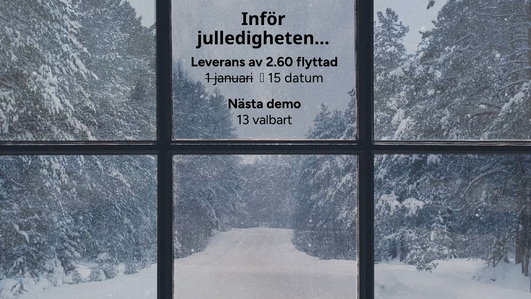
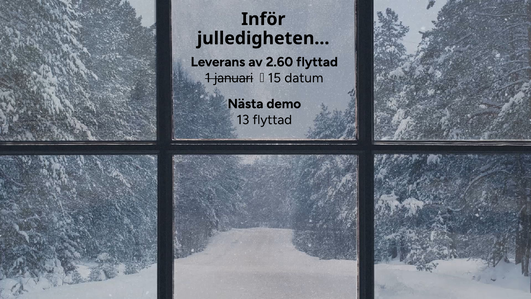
13 valbart: valbart -> flyttad (272, 120)
